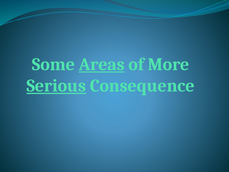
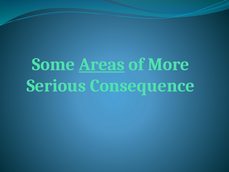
Serious underline: present -> none (56, 86)
